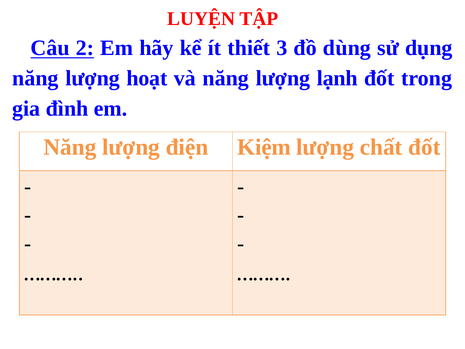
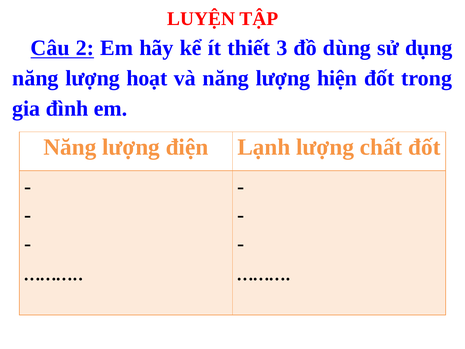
lạnh: lạnh -> hiện (337, 78)
Kiệm: Kiệm -> Lạnh (264, 147)
